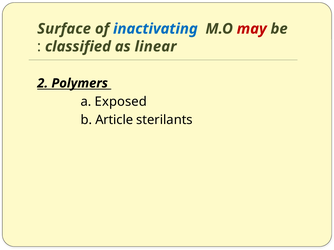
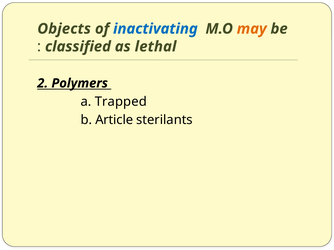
Surface: Surface -> Objects (64, 29)
may colour: red -> orange (252, 29)
linear: linear -> lethal (156, 47)
Exposed: Exposed -> Trapped (121, 102)
